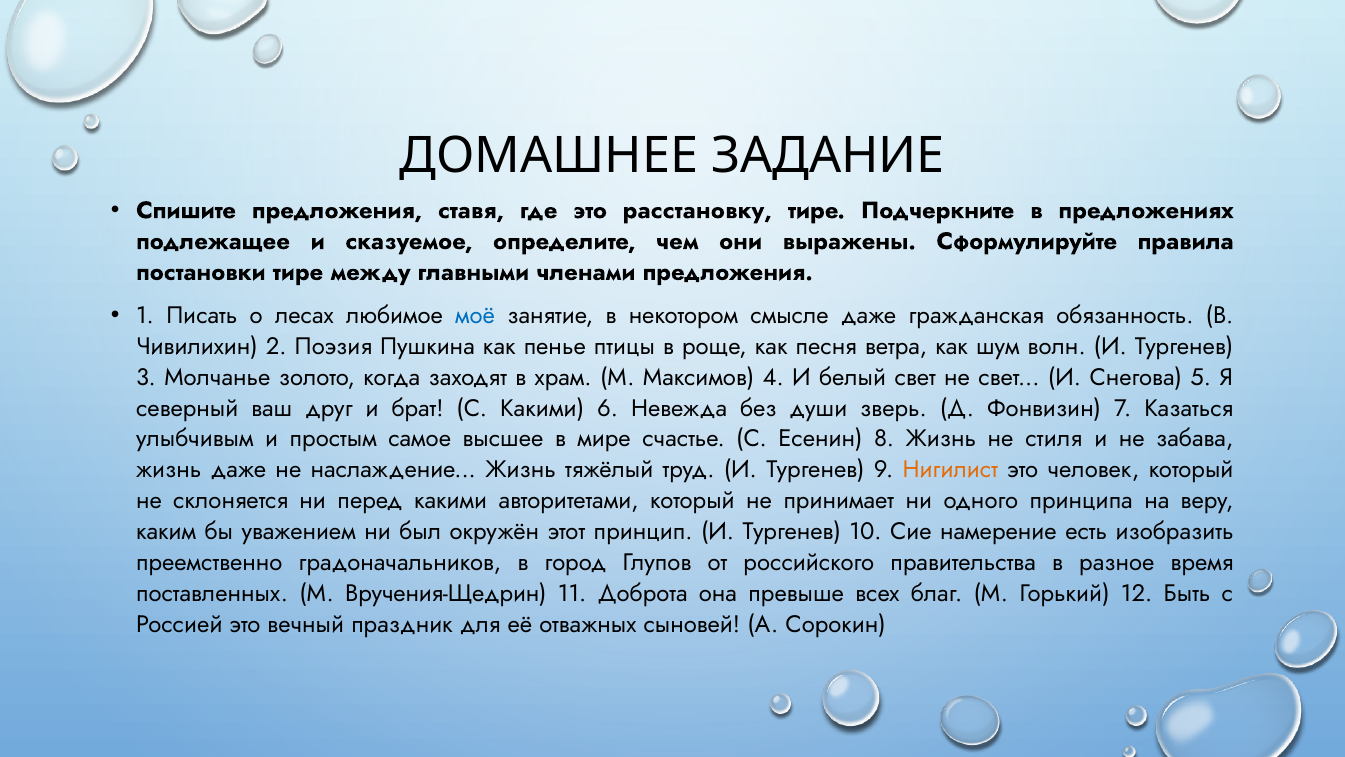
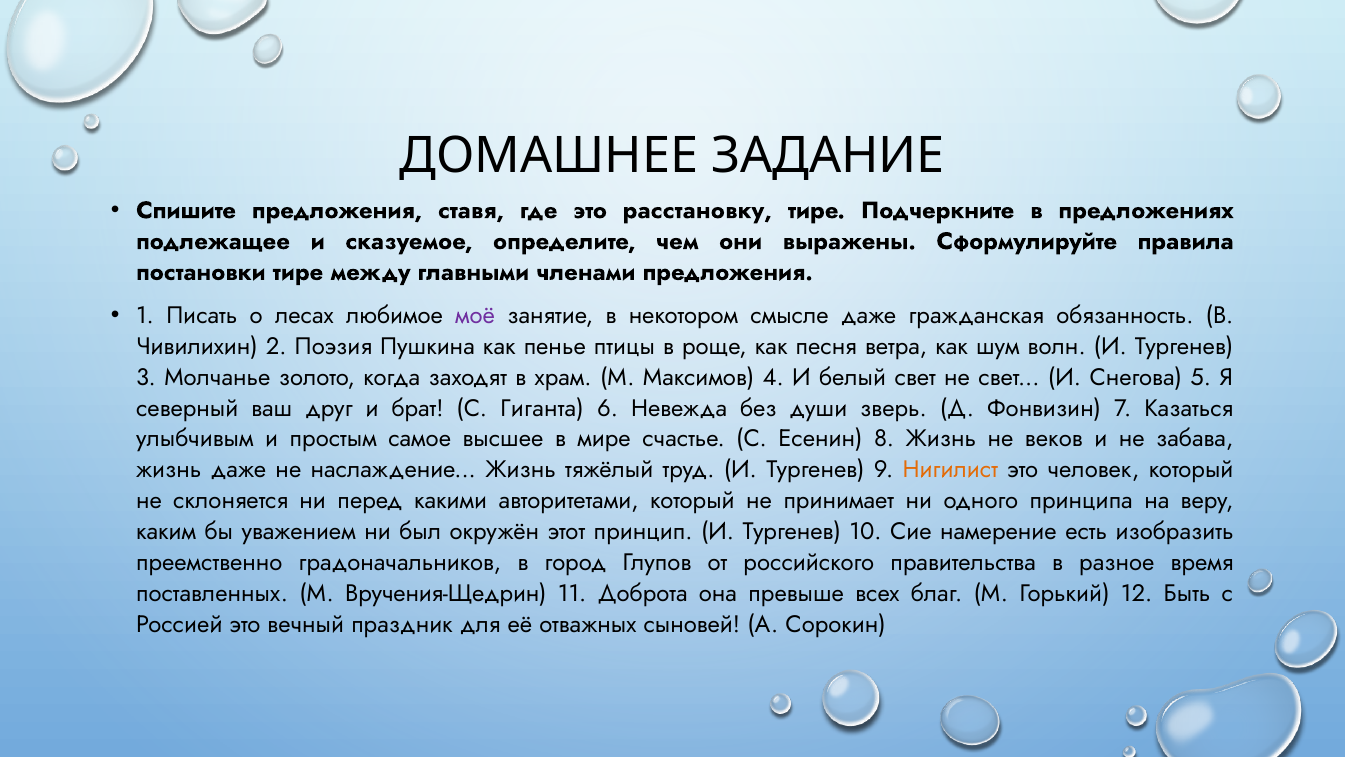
моё colour: blue -> purple (475, 315)
С Какими: Какими -> Гиганта (542, 408)
стиля: стиля -> веков (1054, 439)
